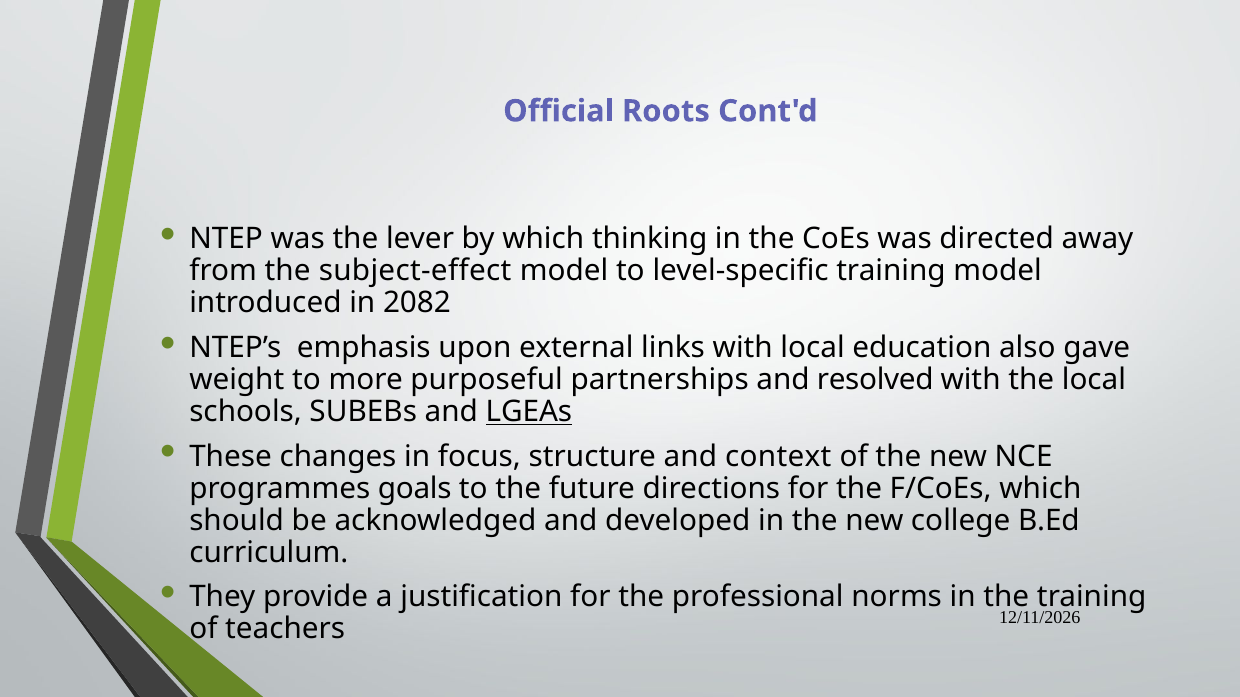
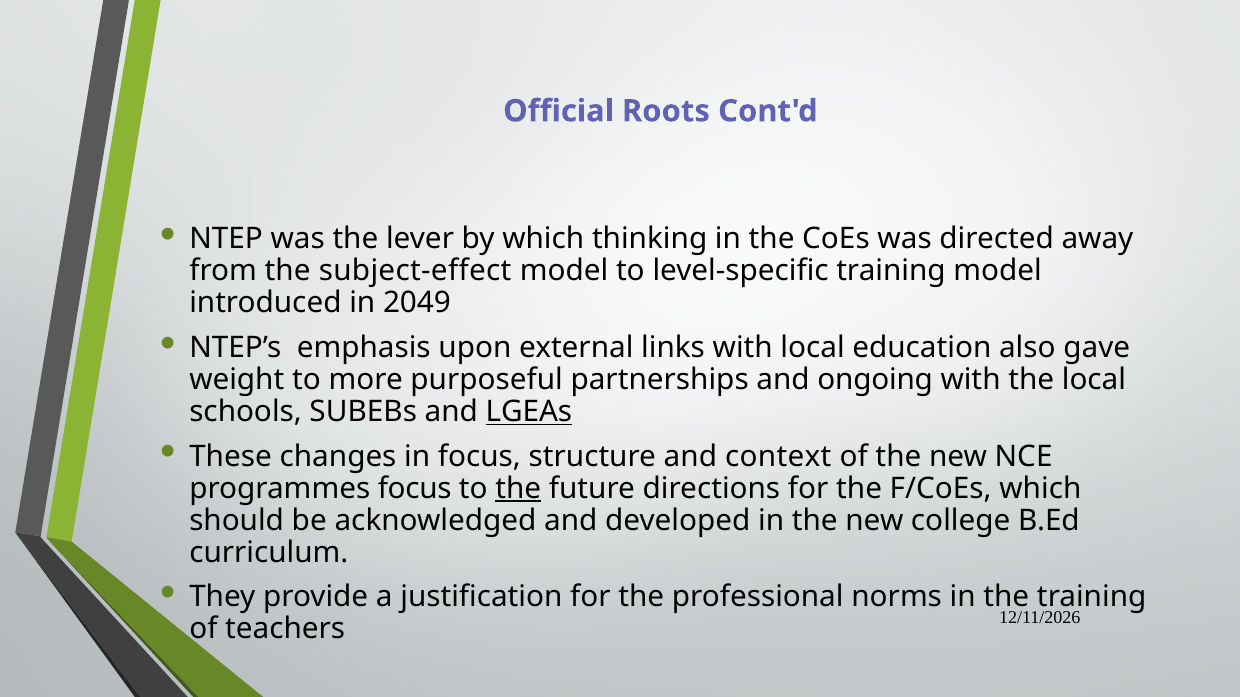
2082: 2082 -> 2049 (417, 303)
resolved: resolved -> ongoing (875, 380)
programmes goals: goals -> focus (415, 489)
the underline: none -> present (518, 489)
